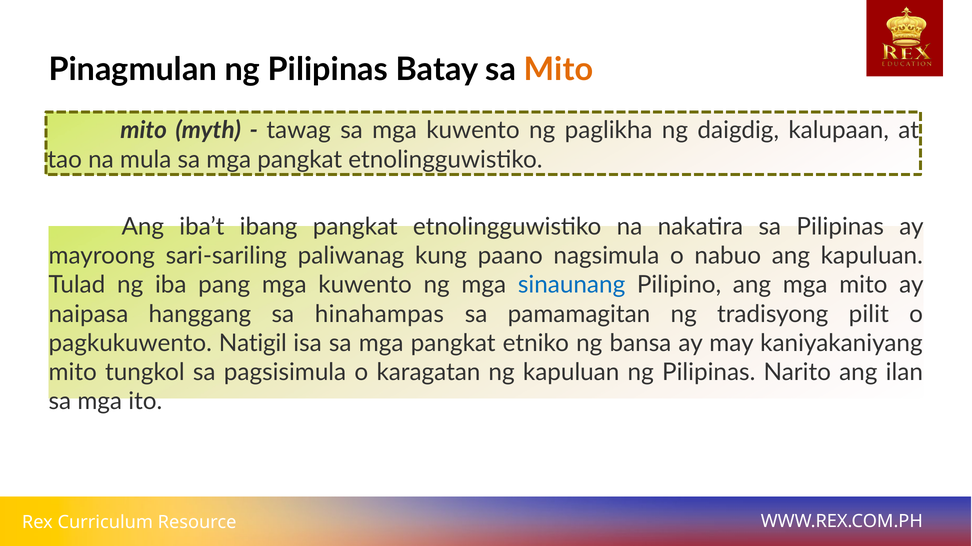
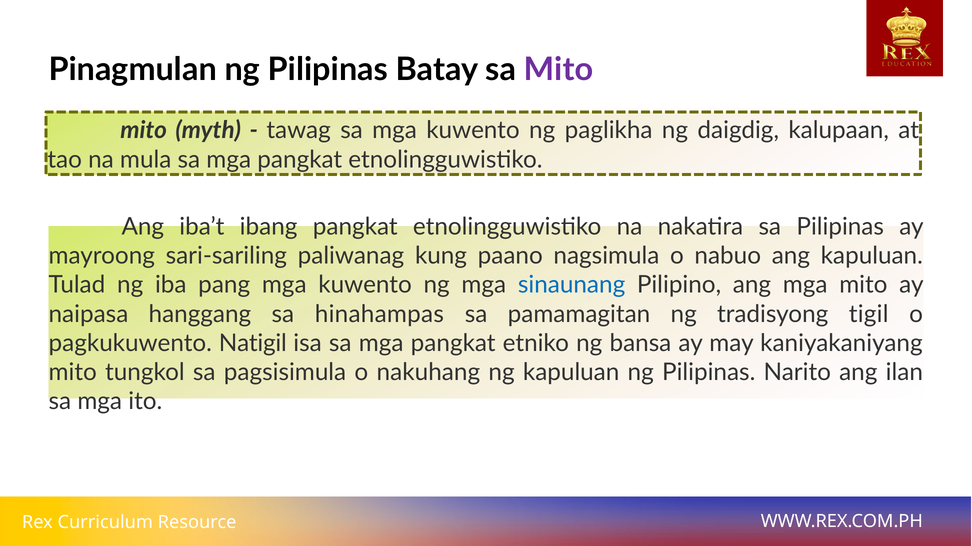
Mito colour: orange -> purple (559, 70)
pilit: pilit -> tigil (869, 314)
karagatan: karagatan -> nakuhang (428, 373)
